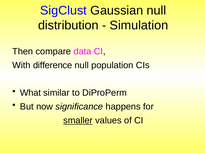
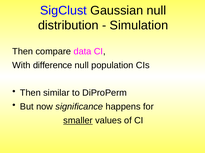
What: What -> Then (30, 93)
